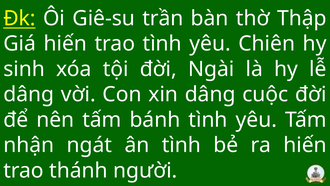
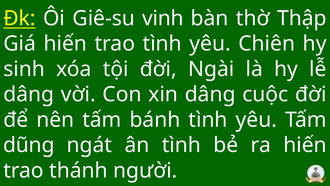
trần: trần -> vinh (163, 18)
nhận: nhận -> dũng (29, 145)
